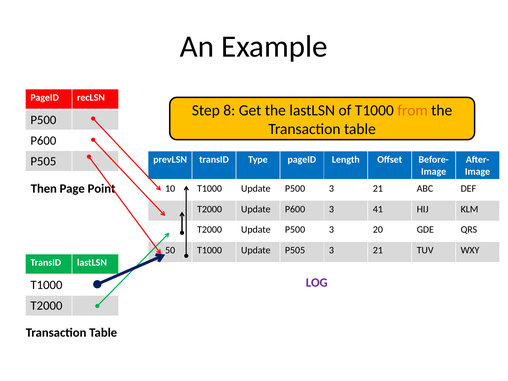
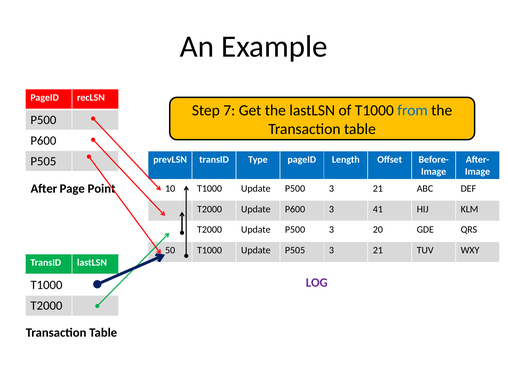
8: 8 -> 7 (229, 110)
from colour: orange -> blue (413, 110)
Then: Then -> After (44, 189)
